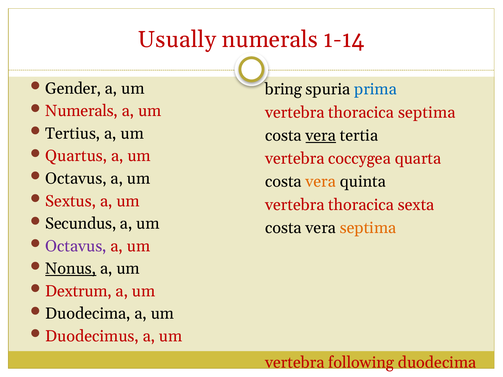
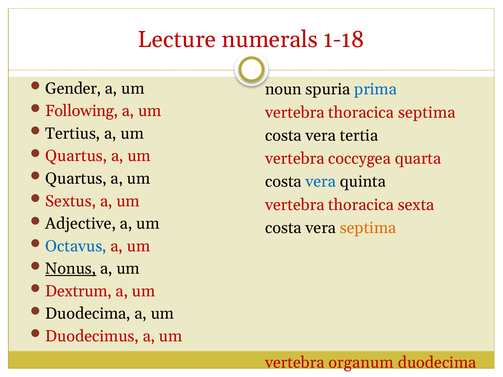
Usually: Usually -> Lecture (177, 40)
1-14: 1-14 -> 1-18 (344, 40)
bring: bring -> noun (283, 89)
Numerals: Numerals -> Following (82, 111)
vera underline: present -> none (321, 136)
Octavus: Octavus -> Quartus (76, 179)
vera colour: orange -> blue (321, 182)
Secundus: Secundus -> Adjective (81, 224)
Octavus colour: purple -> blue (76, 246)
following: following -> organum (361, 363)
